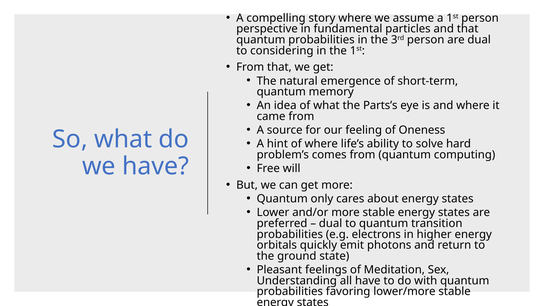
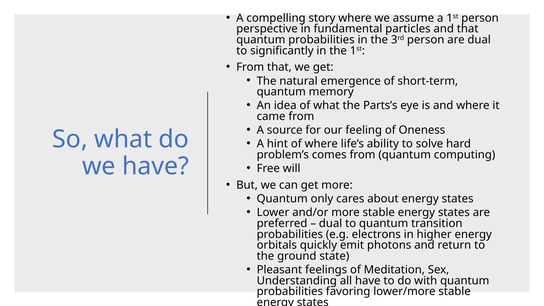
considering: considering -> significantly (282, 51)
